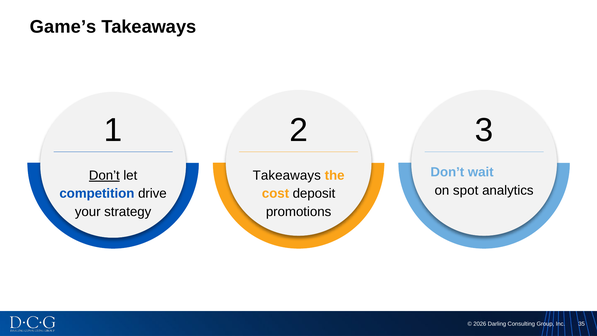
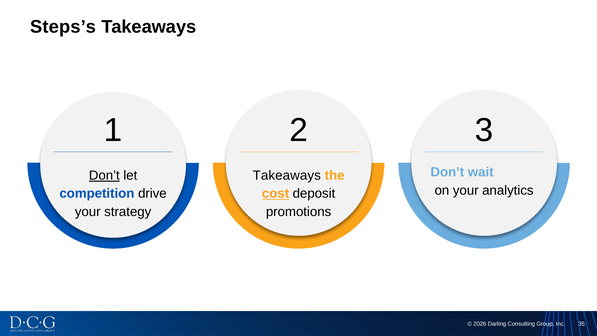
Game’s: Game’s -> Steps’s (63, 27)
on spot: spot -> your (466, 190)
cost underline: none -> present (275, 193)
